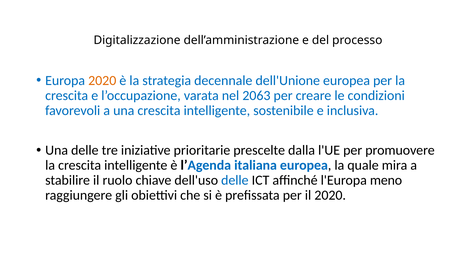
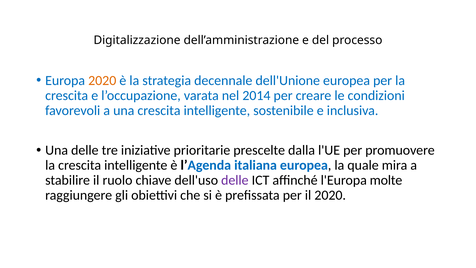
2063: 2063 -> 2014 (256, 95)
delle colour: blue -> purple (235, 180)
meno: meno -> molte (386, 180)
